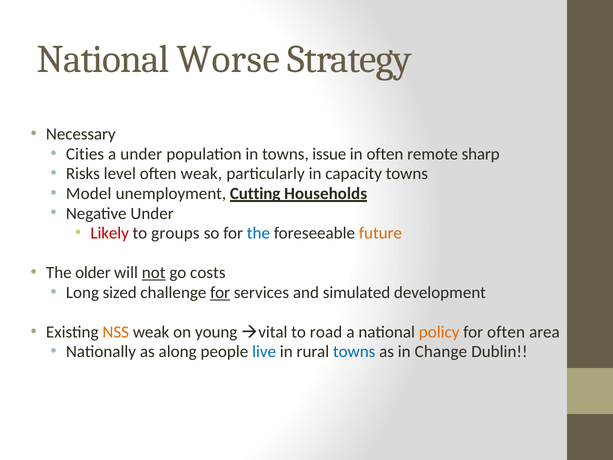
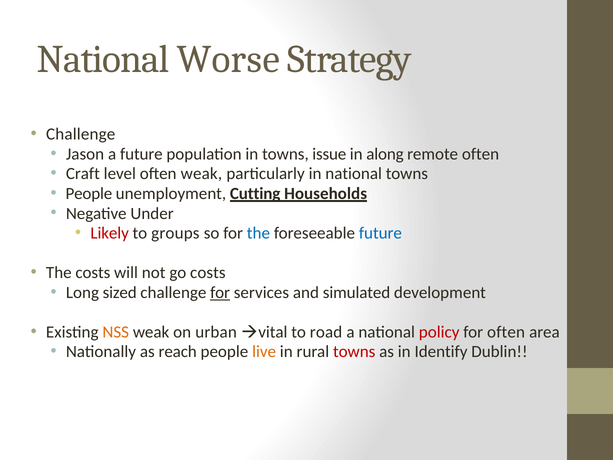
Necessary: Necessary -> Challenge (81, 134)
Cities: Cities -> Jason (85, 154)
a under: under -> future (141, 154)
in often: often -> along (385, 154)
remote sharp: sharp -> often (481, 154)
Risks: Risks -> Craft (83, 174)
in capacity: capacity -> national (354, 174)
Model: Model -> People (89, 194)
future colour: orange -> blue (380, 233)
The older: older -> costs (93, 273)
not underline: present -> none (154, 273)
young: young -> urban (216, 332)
policy colour: orange -> red (439, 332)
along: along -> reach (178, 352)
live colour: blue -> orange (264, 352)
towns colour: blue -> red (354, 352)
Change: Change -> Identify (441, 352)
